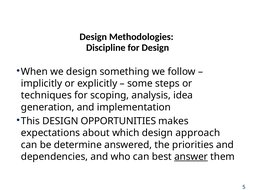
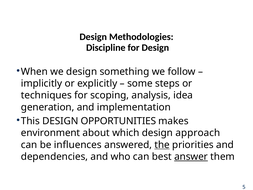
expectations: expectations -> environment (51, 133)
determine: determine -> influences (78, 145)
the underline: none -> present (162, 145)
